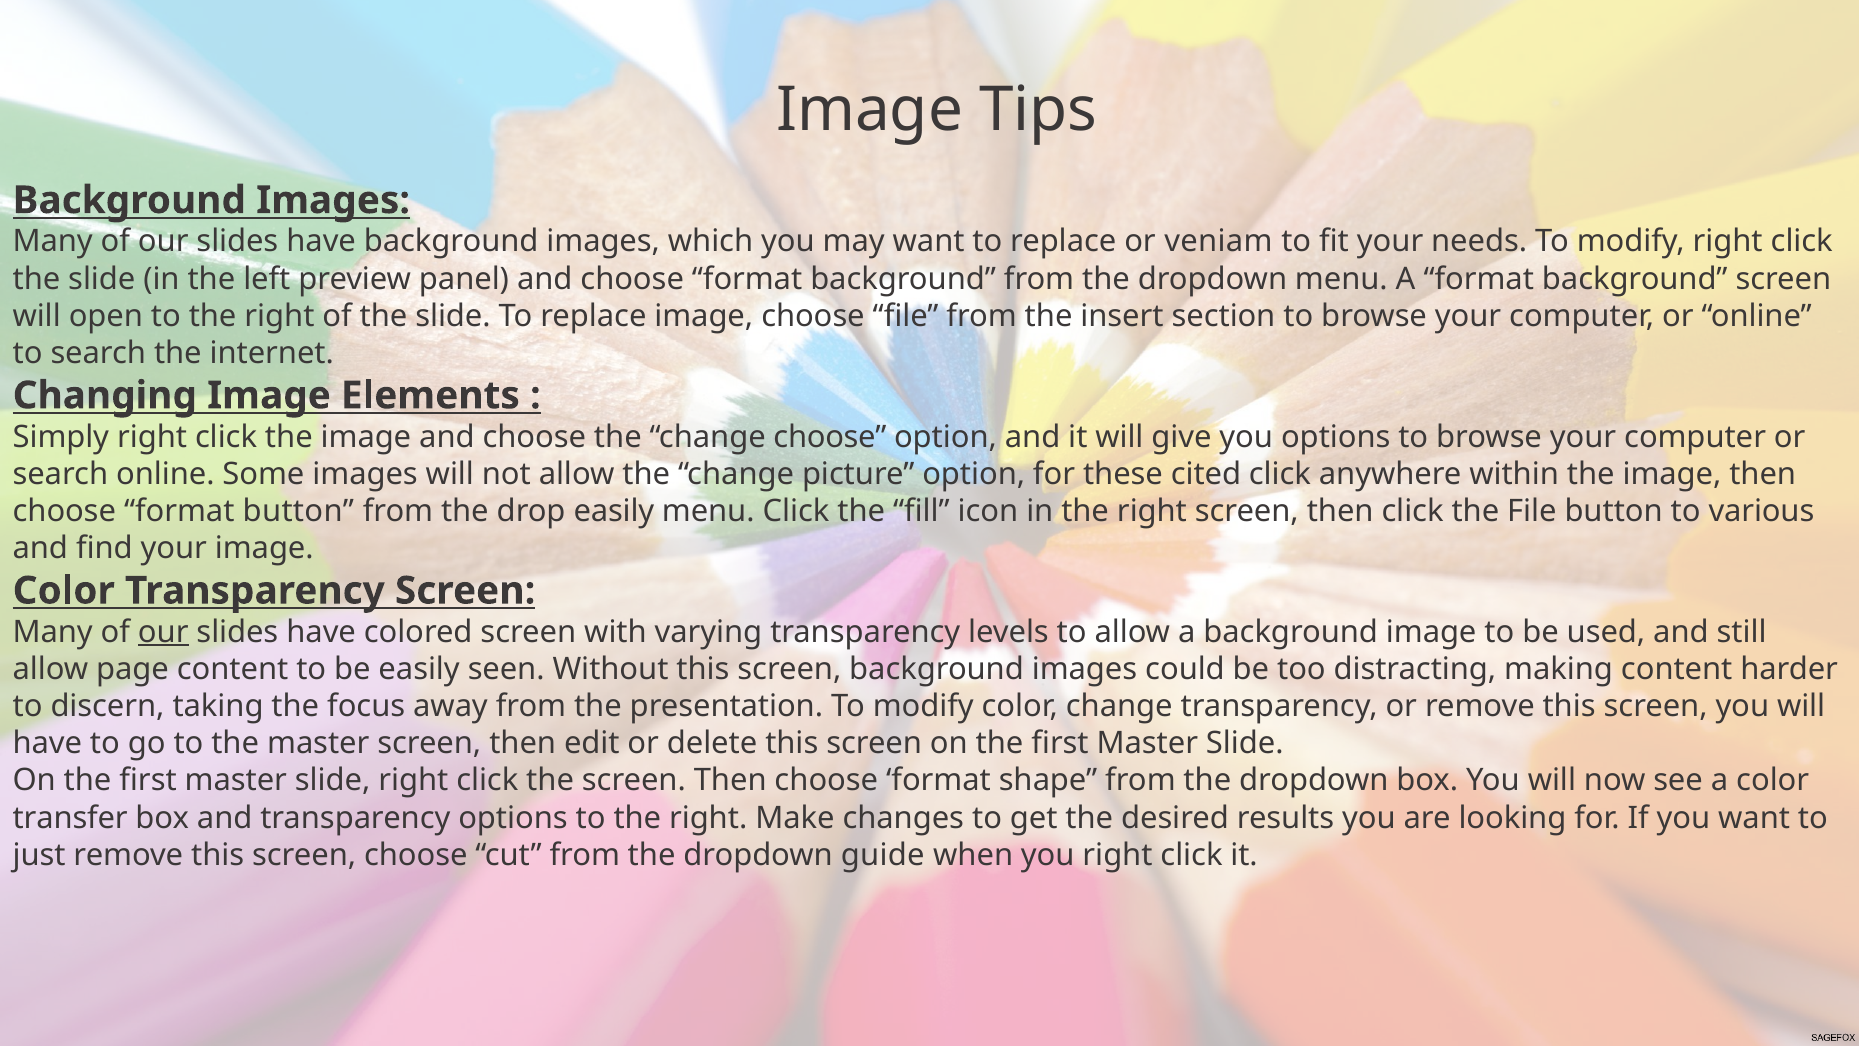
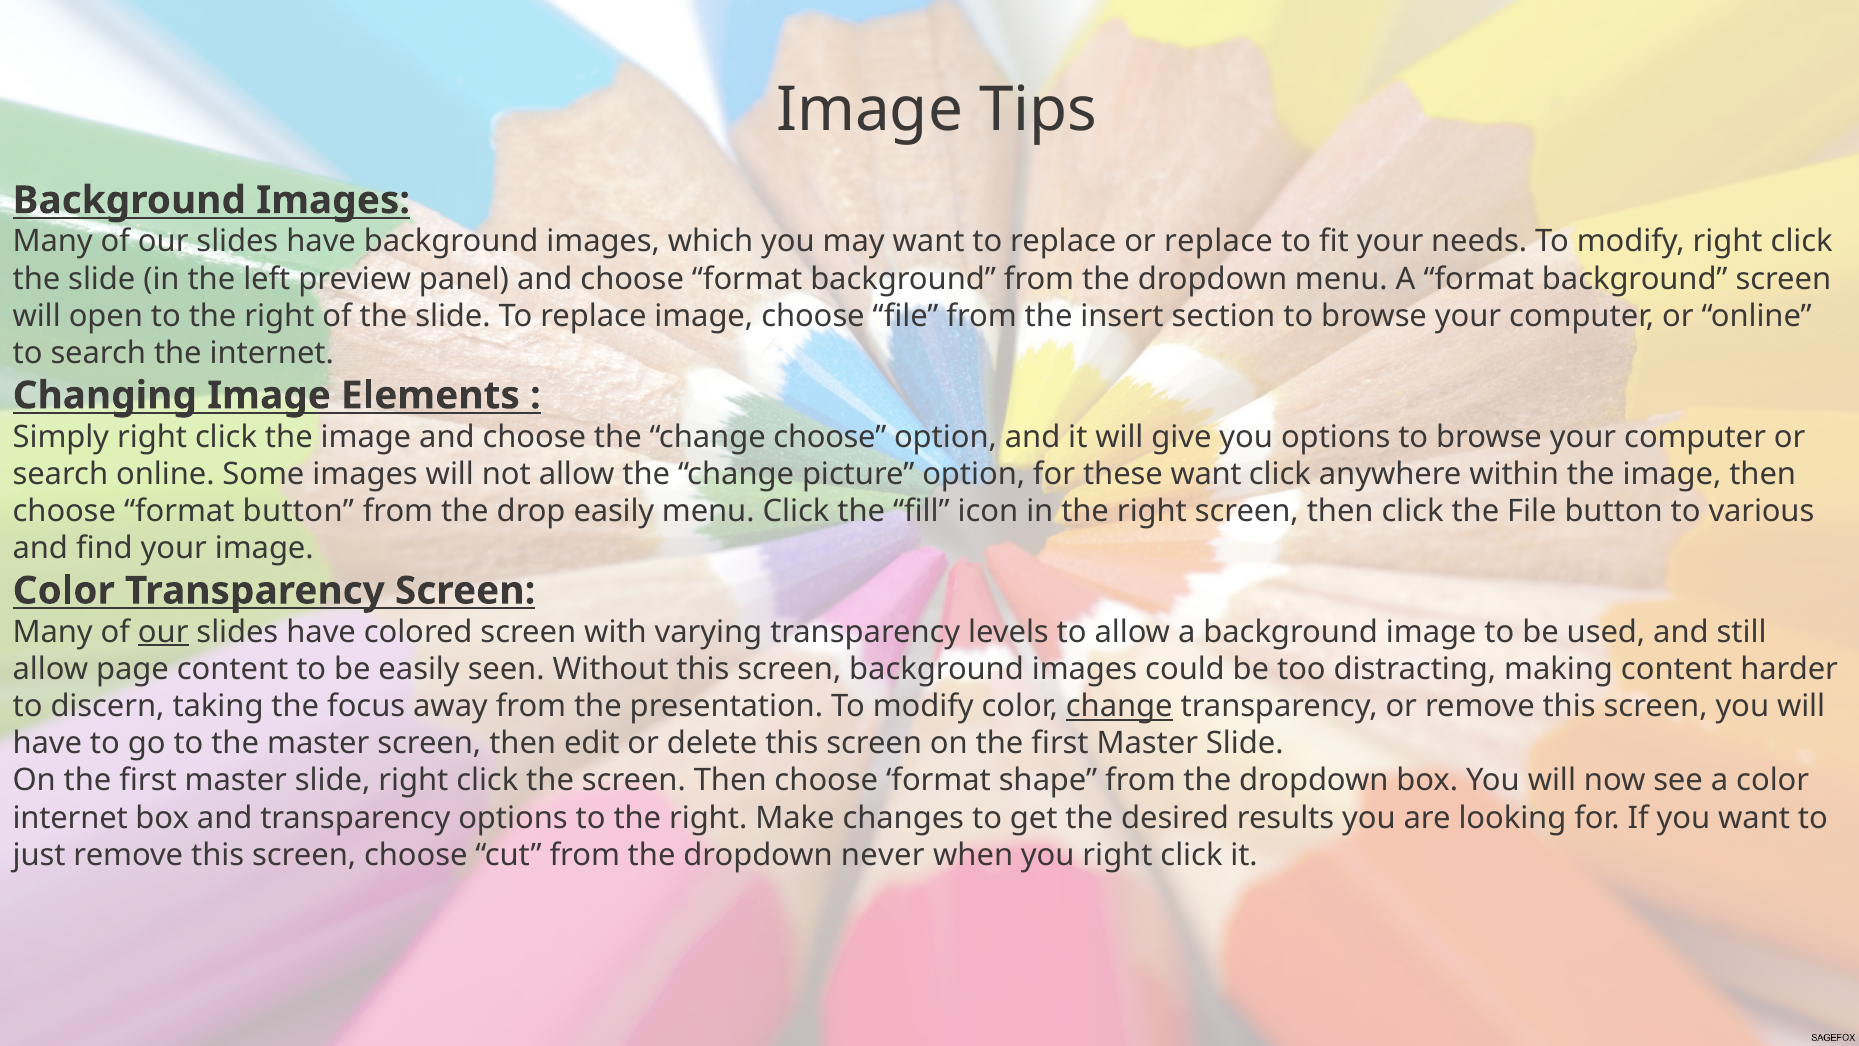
or veniam: veniam -> replace (1218, 242)
these cited: cited -> want (1206, 474)
change underline: none -> present (1119, 706)
transfer: transfer -> internet (70, 818)
guide: guide -> never (883, 855)
